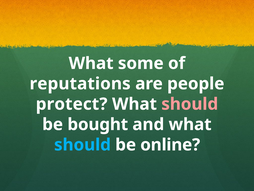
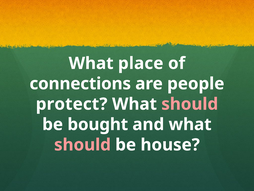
some: some -> place (141, 63)
reputations: reputations -> connections (80, 84)
should colour: light blue -> pink (82, 144)
online: online -> house (170, 144)
